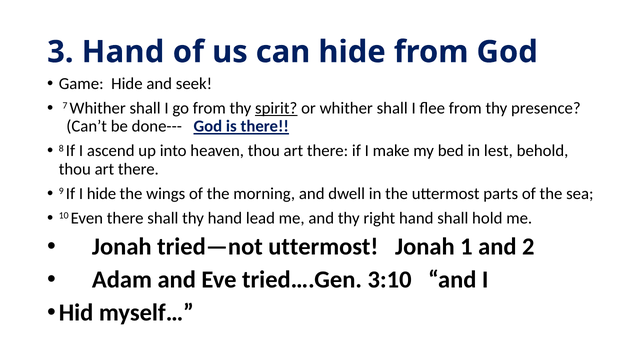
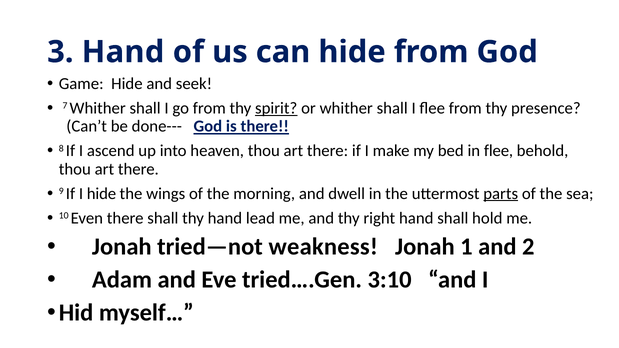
in lest: lest -> flee (499, 151)
parts underline: none -> present (501, 194)
tried—not uttermost: uttermost -> weakness (323, 247)
